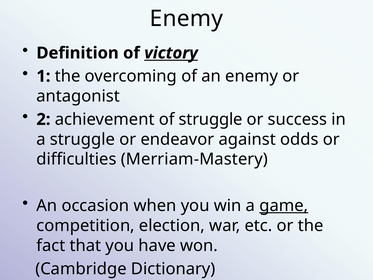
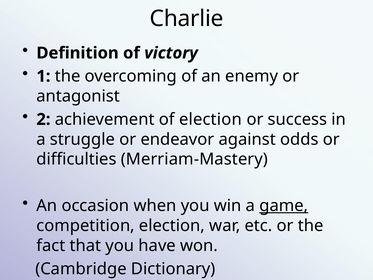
Enemy: Enemy -> Charlie (187, 19)
victory underline: present -> none (171, 53)
of struggle: struggle -> election (210, 119)
